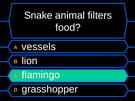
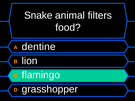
vessels: vessels -> dentine (39, 47)
